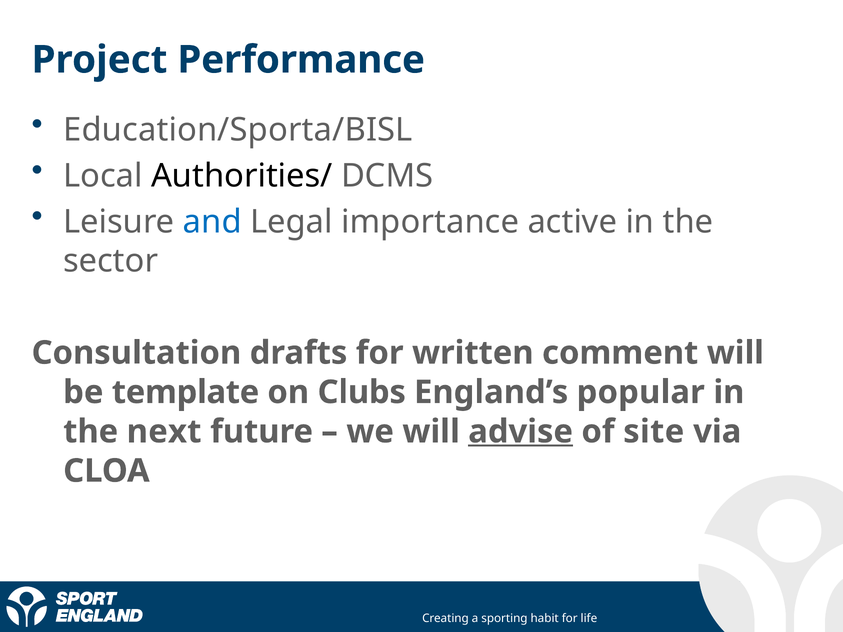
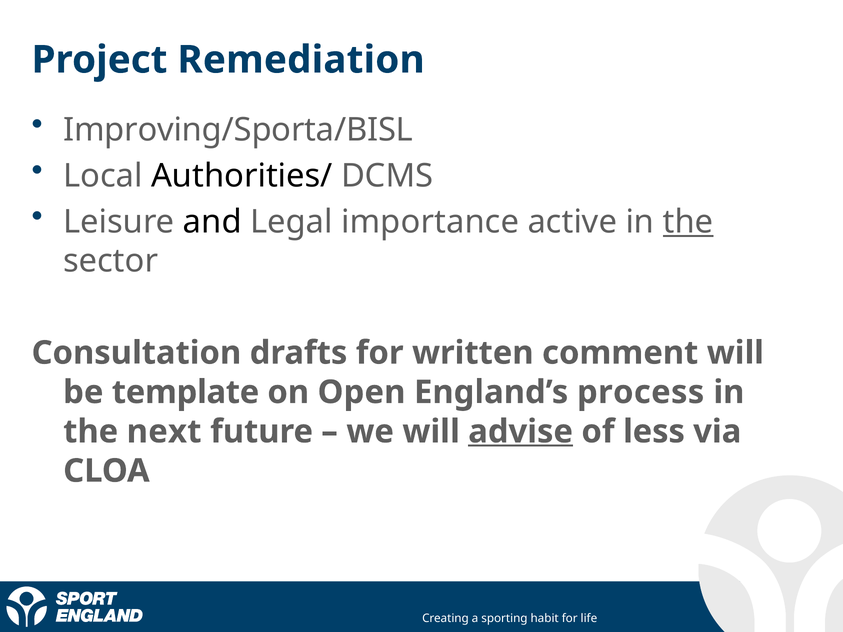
Performance: Performance -> Remediation (301, 60)
Education/Sporta/BISL: Education/Sporta/BISL -> Improving/Sporta/BISL (238, 130)
and colour: blue -> black (212, 222)
the underline: none -> present (688, 222)
Clubs: Clubs -> Open (362, 392)
popular: popular -> process (641, 392)
site: site -> less (654, 432)
